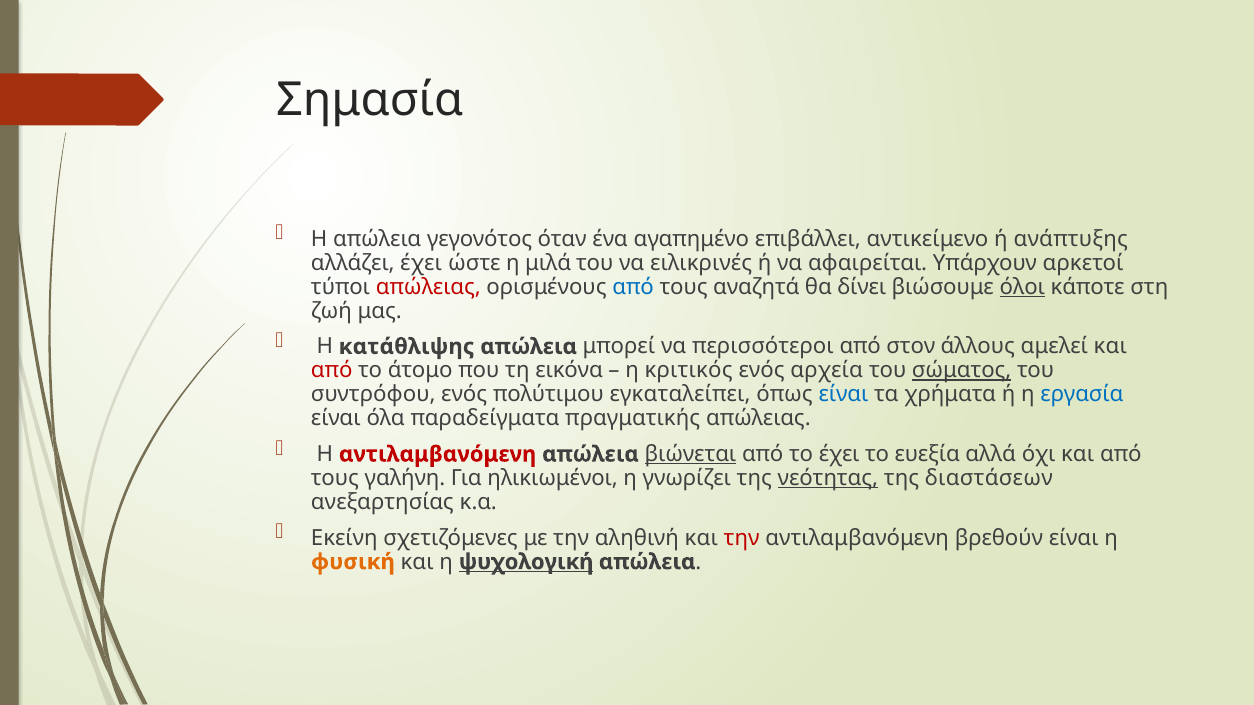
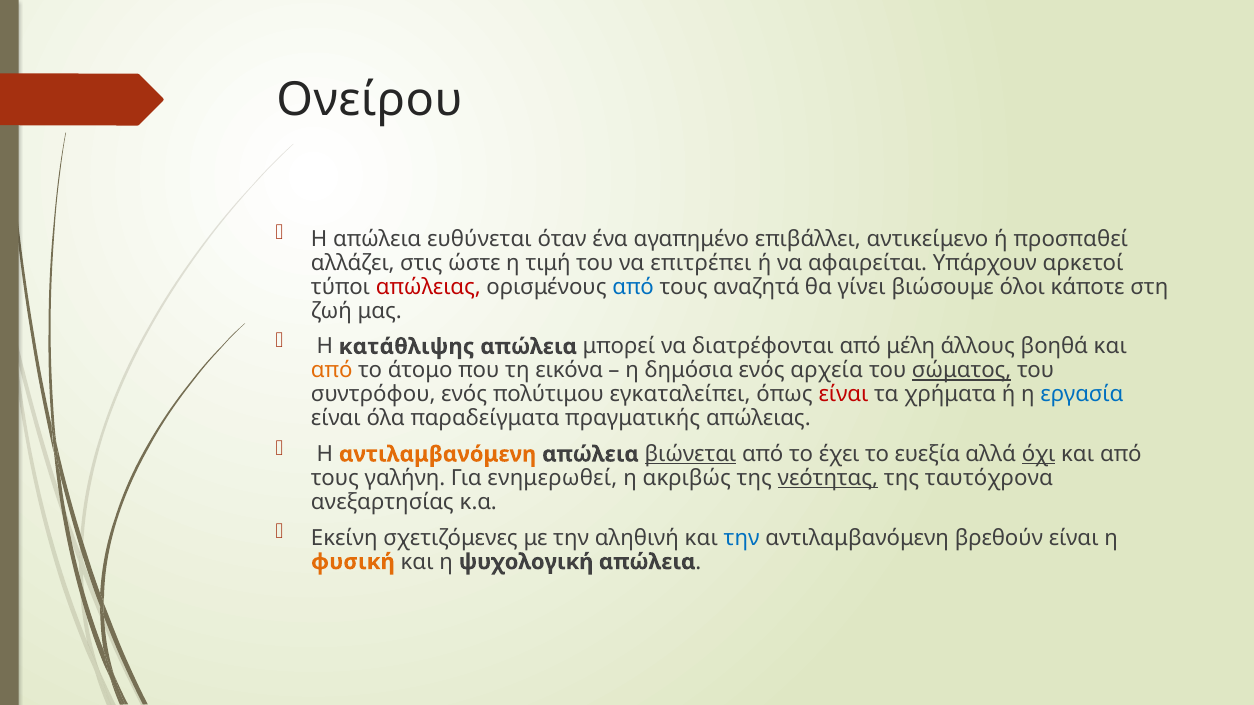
Σημασία: Σημασία -> Ονείρου (369, 100)
γεγονότος: γεγονότος -> ευθύνεται (479, 239)
ανάπτυξης: ανάπτυξης -> προσπαθεί (1071, 239)
αλλάζει έχει: έχει -> στις (421, 263)
μιλά: μιλά -> τιμή (548, 263)
ειλικρινές: ειλικρινές -> επιτρέπει (701, 263)
δίνει: δίνει -> γίνει (862, 287)
όλοι underline: present -> none (1022, 287)
περισσότεροι: περισσότεροι -> διατρέφονται (763, 347)
στον: στον -> μέλη (911, 347)
αμελεί: αμελεί -> βοηθά (1054, 347)
από colour: red -> orange (332, 371)
κριτικός: κριτικός -> δημόσια (689, 371)
είναι colour: blue -> red (844, 395)
αντιλαμβανόμενη colour: red -> orange (438, 454)
όχι underline: none -> present (1039, 454)
ηλικιωμένοι: ηλικιωμένοι -> ενημερωθεί (552, 478)
γνωρίζει: γνωρίζει -> ακριβώς (687, 478)
διαστάσεων: διαστάσεων -> ταυτόχρονα (989, 478)
την colour: red -> blue (742, 538)
ψυχολογική underline: present -> none (526, 562)
